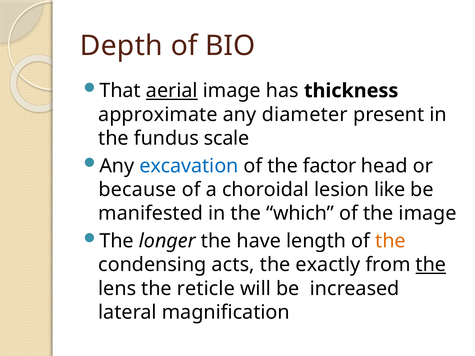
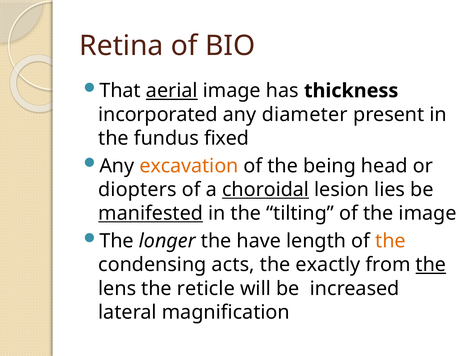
Depth: Depth -> Retina (121, 46)
approximate: approximate -> incorporated (158, 115)
scale: scale -> fixed (227, 138)
excavation colour: blue -> orange (189, 166)
factor: factor -> being (330, 166)
because: because -> diopters (137, 190)
choroidal underline: none -> present (266, 190)
like: like -> lies (390, 190)
manifested underline: none -> present (151, 214)
which: which -> tilting (300, 214)
